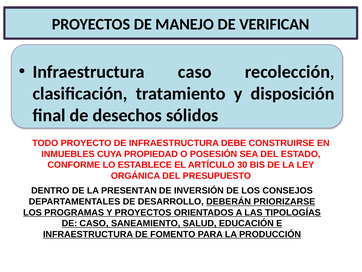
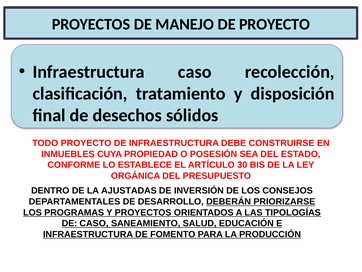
DE VERIFICAN: VERIFICAN -> PROYECTO (274, 24)
PRESENTAN: PRESENTAN -> AJUSTADAS (129, 190)
